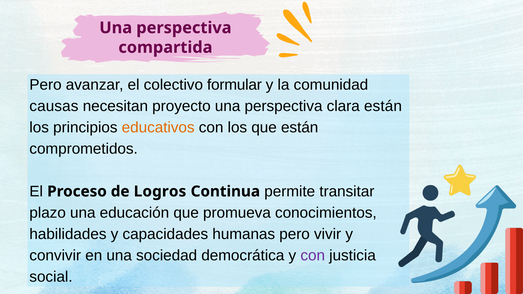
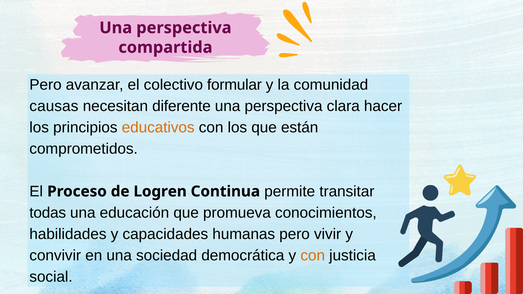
proyecto: proyecto -> diferente (182, 106)
clara están: están -> hacer (383, 106)
Logros: Logros -> Logren (160, 192)
plazo: plazo -> todas (48, 213)
con colour: purple -> orange (313, 256)
